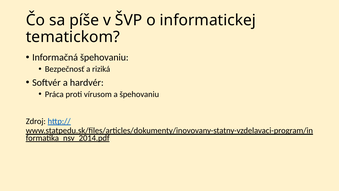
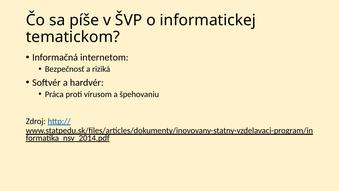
Informačná špehovaniu: špehovaniu -> internetom (104, 57)
